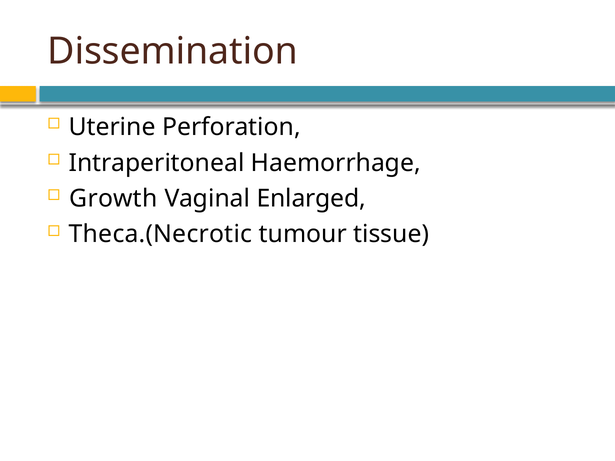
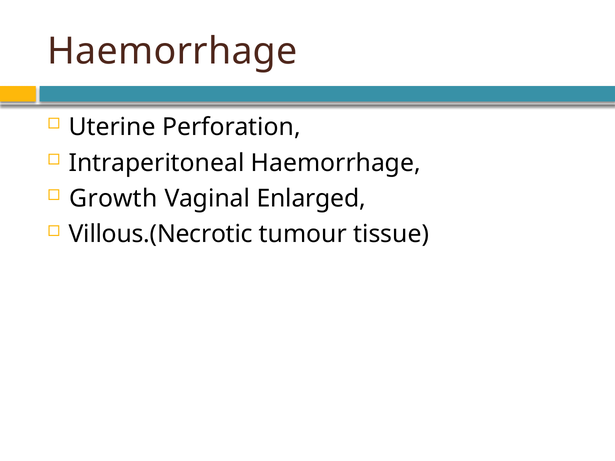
Dissemination: Dissemination -> Haemorrhage (172, 51)
Theca.(Necrotic: Theca.(Necrotic -> Villous.(Necrotic (161, 234)
